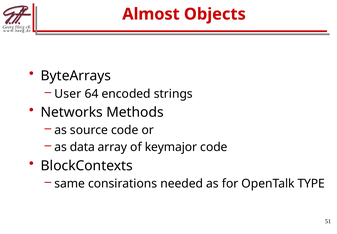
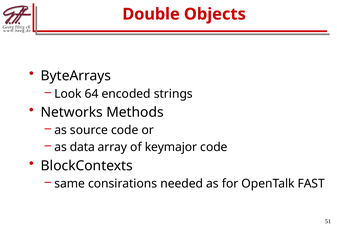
Almost: Almost -> Double (151, 14)
User: User -> Look (68, 94)
TYPE: TYPE -> FAST (311, 183)
